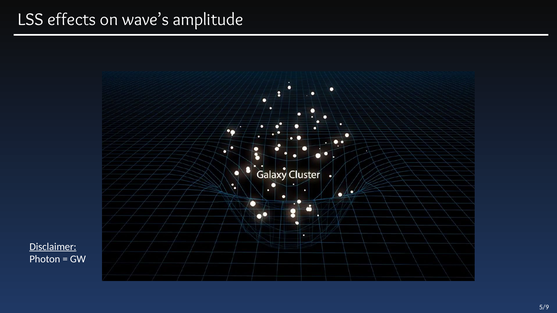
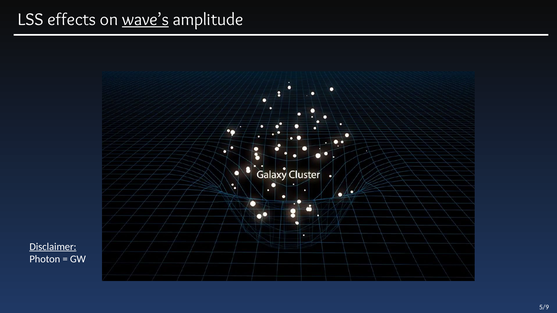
wave’s underline: none -> present (146, 19)
